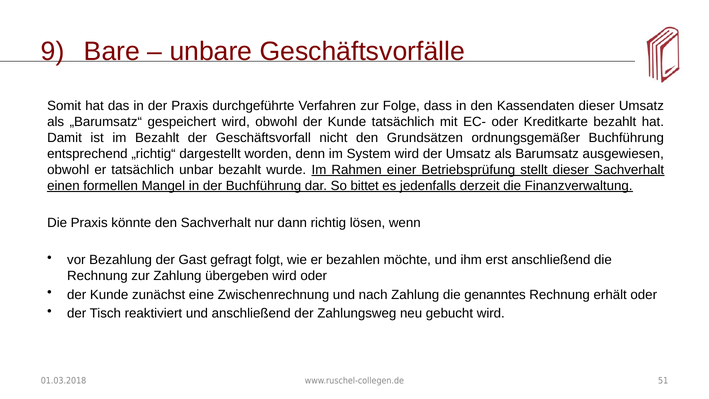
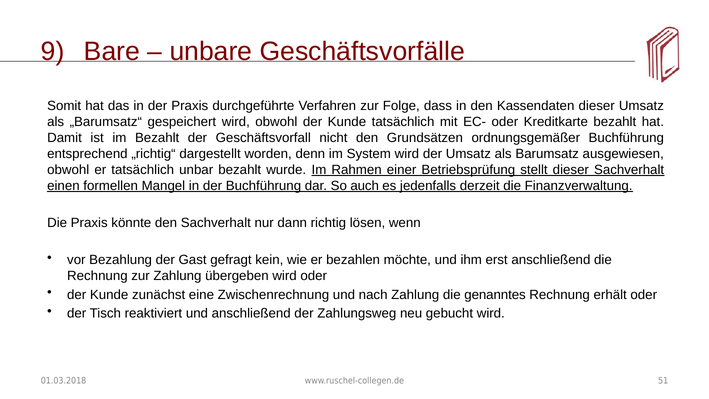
bittet: bittet -> auch (365, 186)
folgt: folgt -> kein (269, 260)
